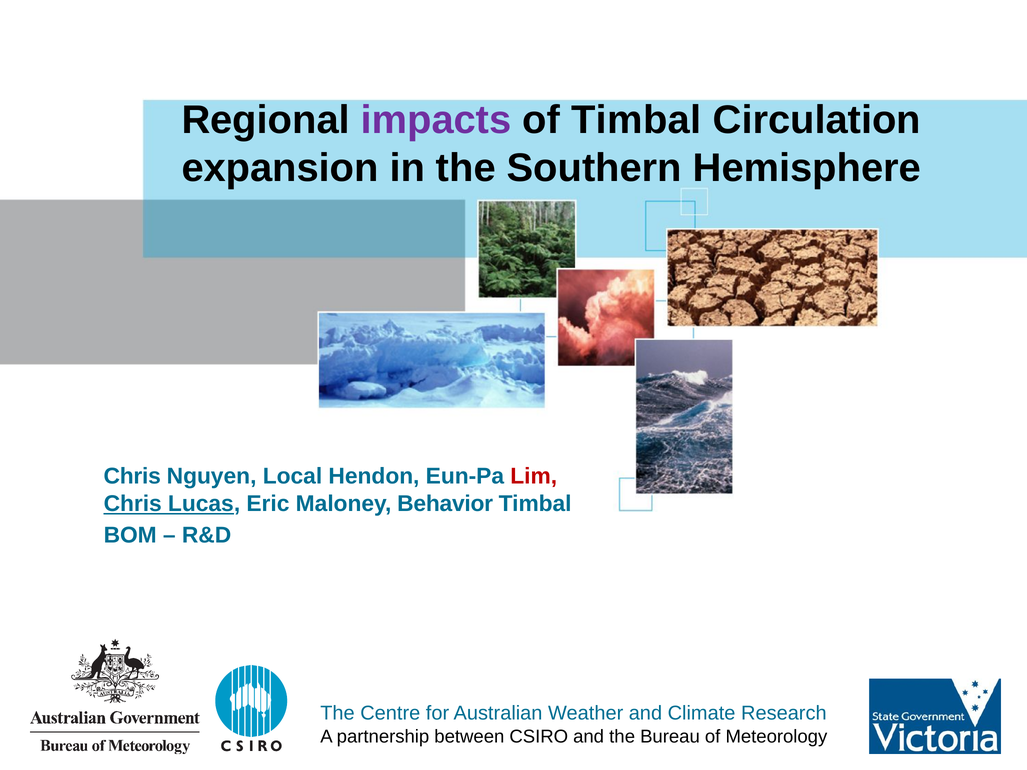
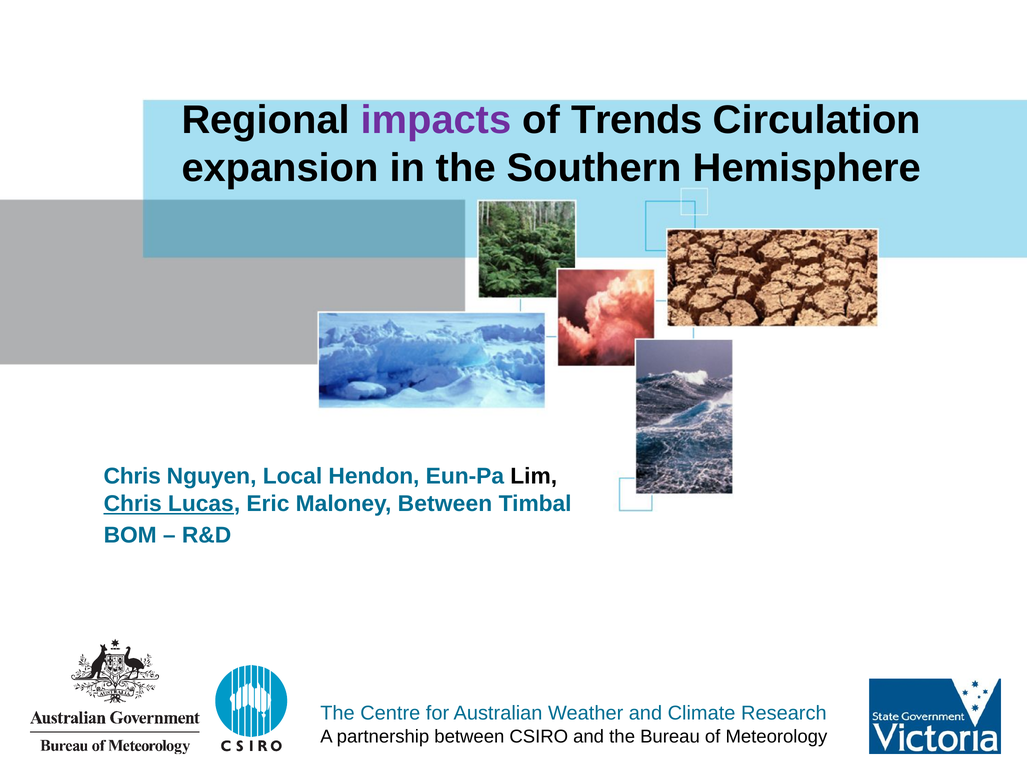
of Timbal: Timbal -> Trends (637, 120)
Lim colour: red -> black (534, 476)
Maloney Behavior: Behavior -> Between (445, 504)
